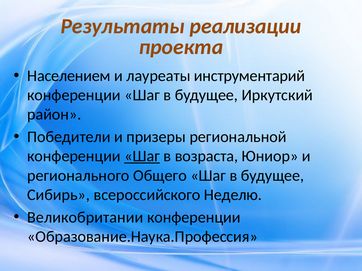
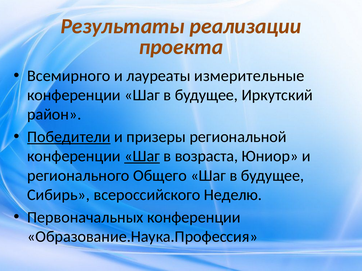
Населением: Населением -> Всемирного (69, 76)
инструментарий: инструментарий -> измерительные (249, 76)
Победители underline: none -> present (69, 137)
Великобритании: Великобритании -> Первоначальных (85, 218)
